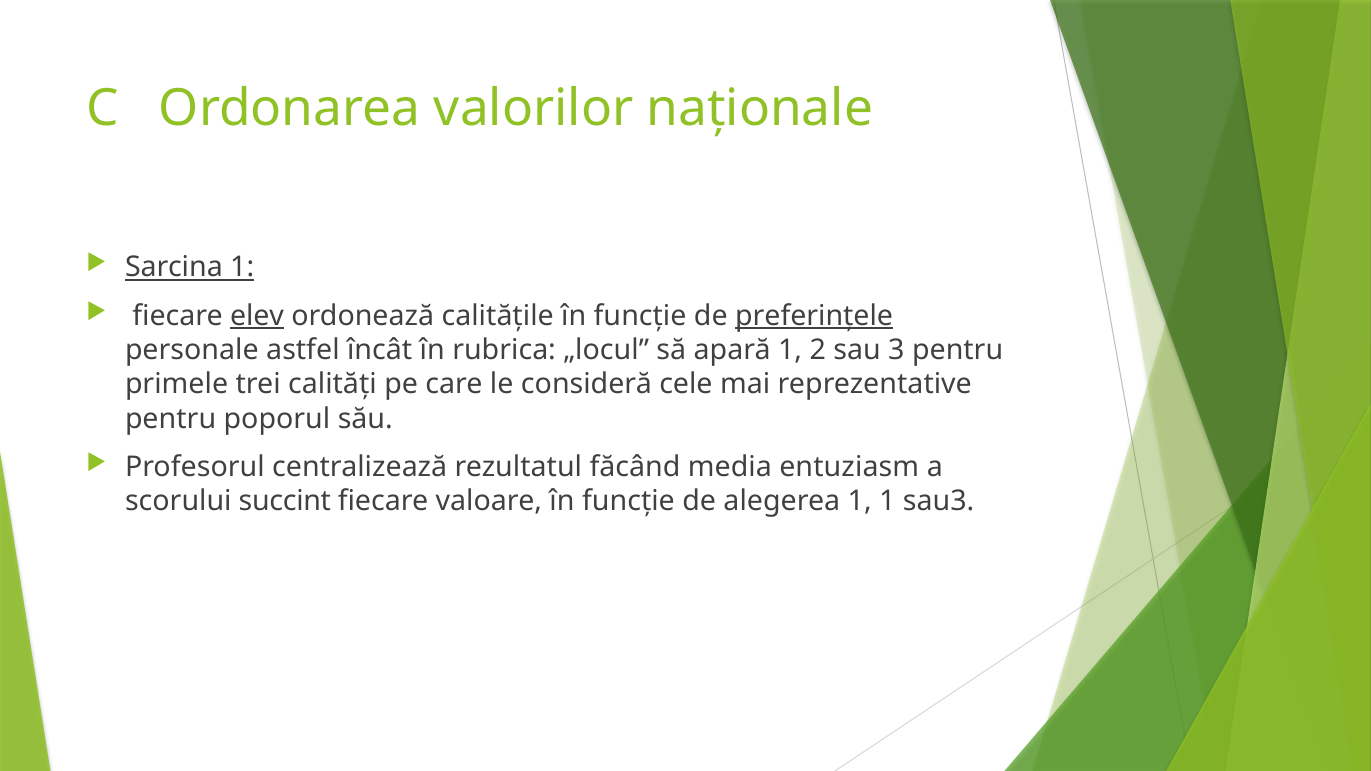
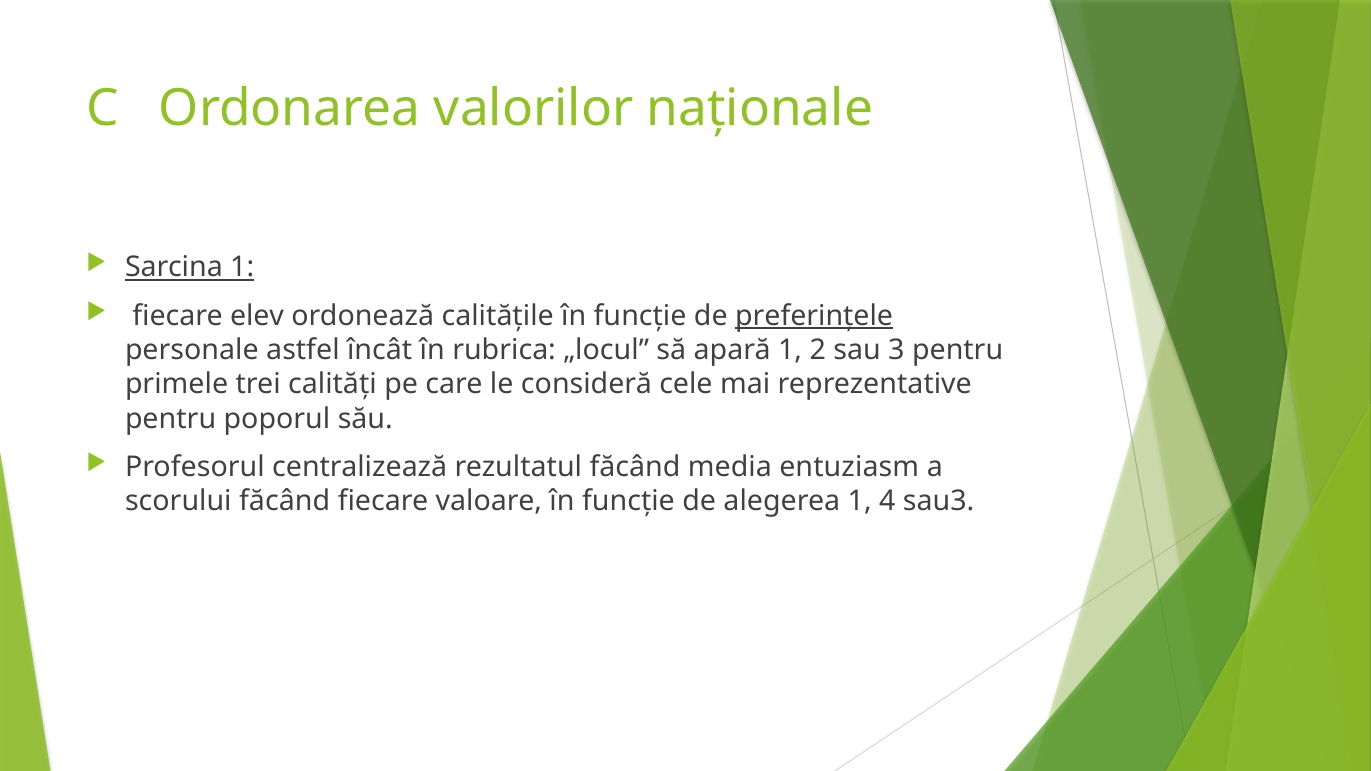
elev underline: present -> none (257, 316)
scorului succint: succint -> făcând (285, 502)
1 1: 1 -> 4 (887, 502)
